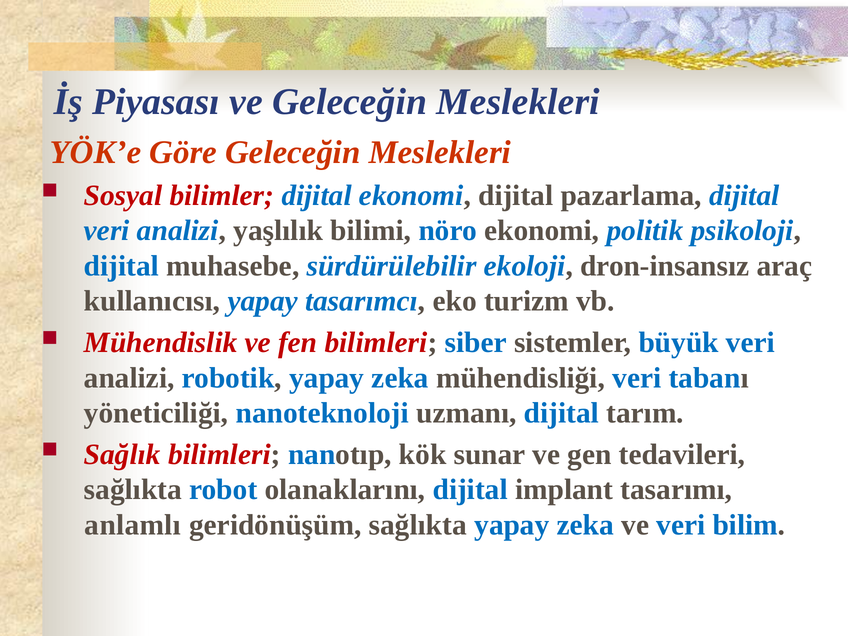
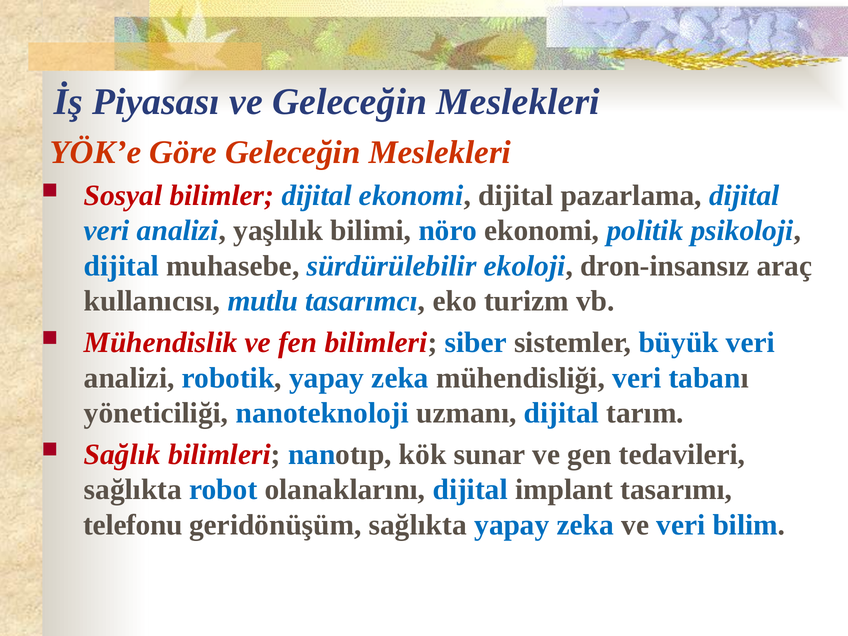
kullanıcısı yapay: yapay -> mutlu (263, 301)
anlamlı: anlamlı -> telefonu (133, 525)
